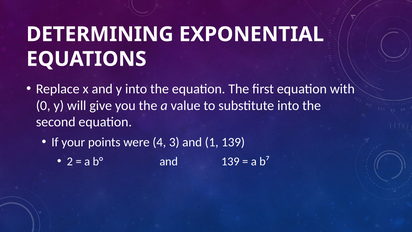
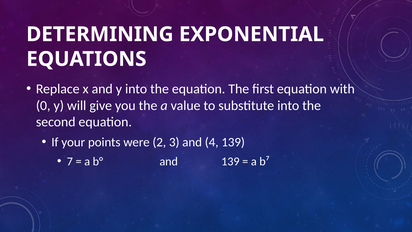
4: 4 -> 2 (159, 142)
1: 1 -> 4 (212, 142)
2: 2 -> 7 (70, 161)
